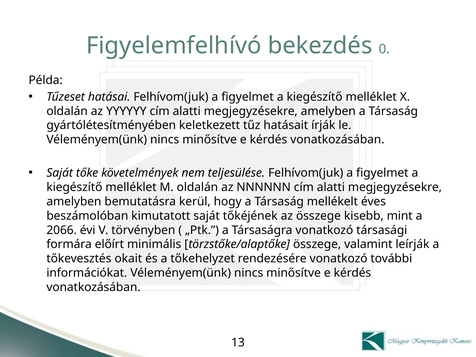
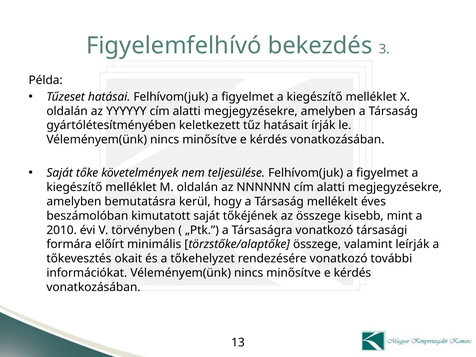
0: 0 -> 3 (384, 49)
2066: 2066 -> 2010 (62, 230)
